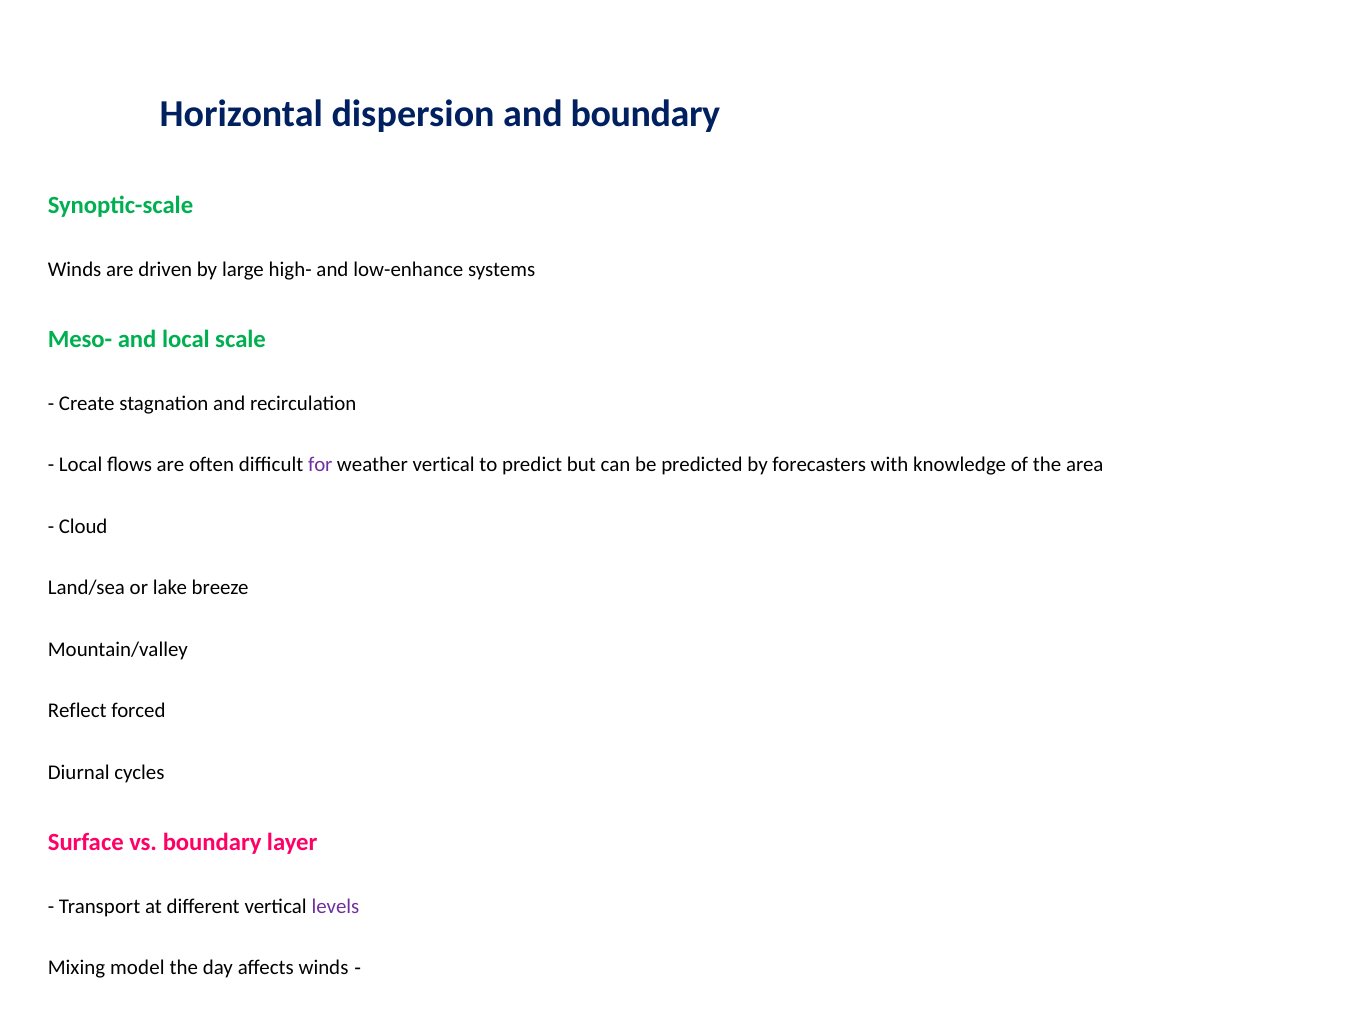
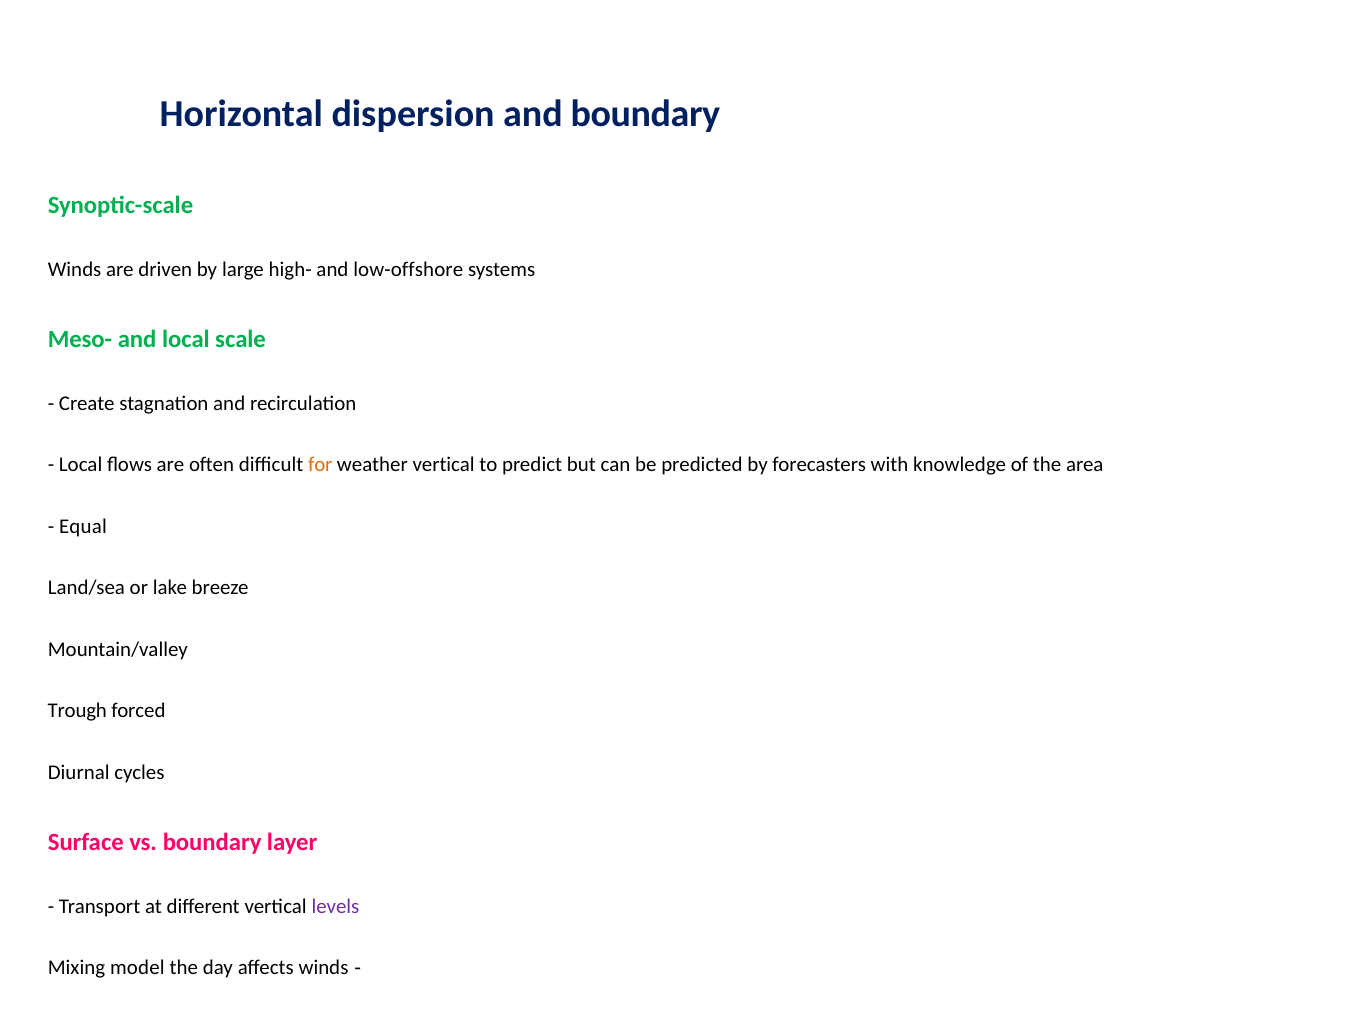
low-enhance: low-enhance -> low-offshore (408, 269)
for colour: purple -> orange (320, 465)
Cloud: Cloud -> Equal (83, 526)
Reflect: Reflect -> Trough (77, 711)
